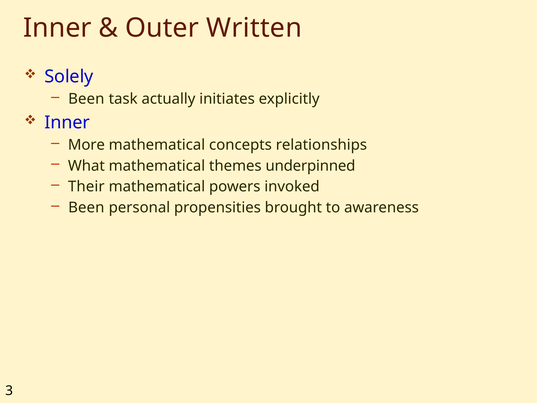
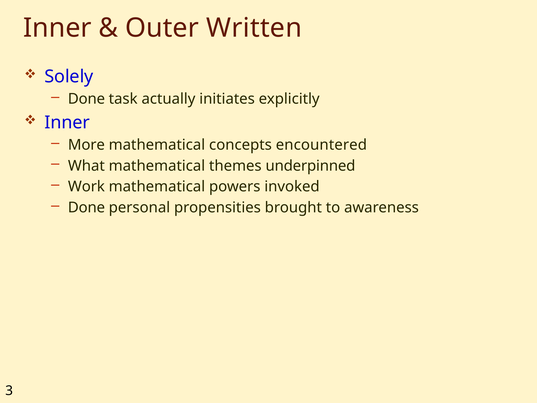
Been: Been -> Done (86, 99)
relationships: relationships -> encountered (321, 145)
Their: Their -> Work (86, 187)
Been: Been -> Done (86, 207)
